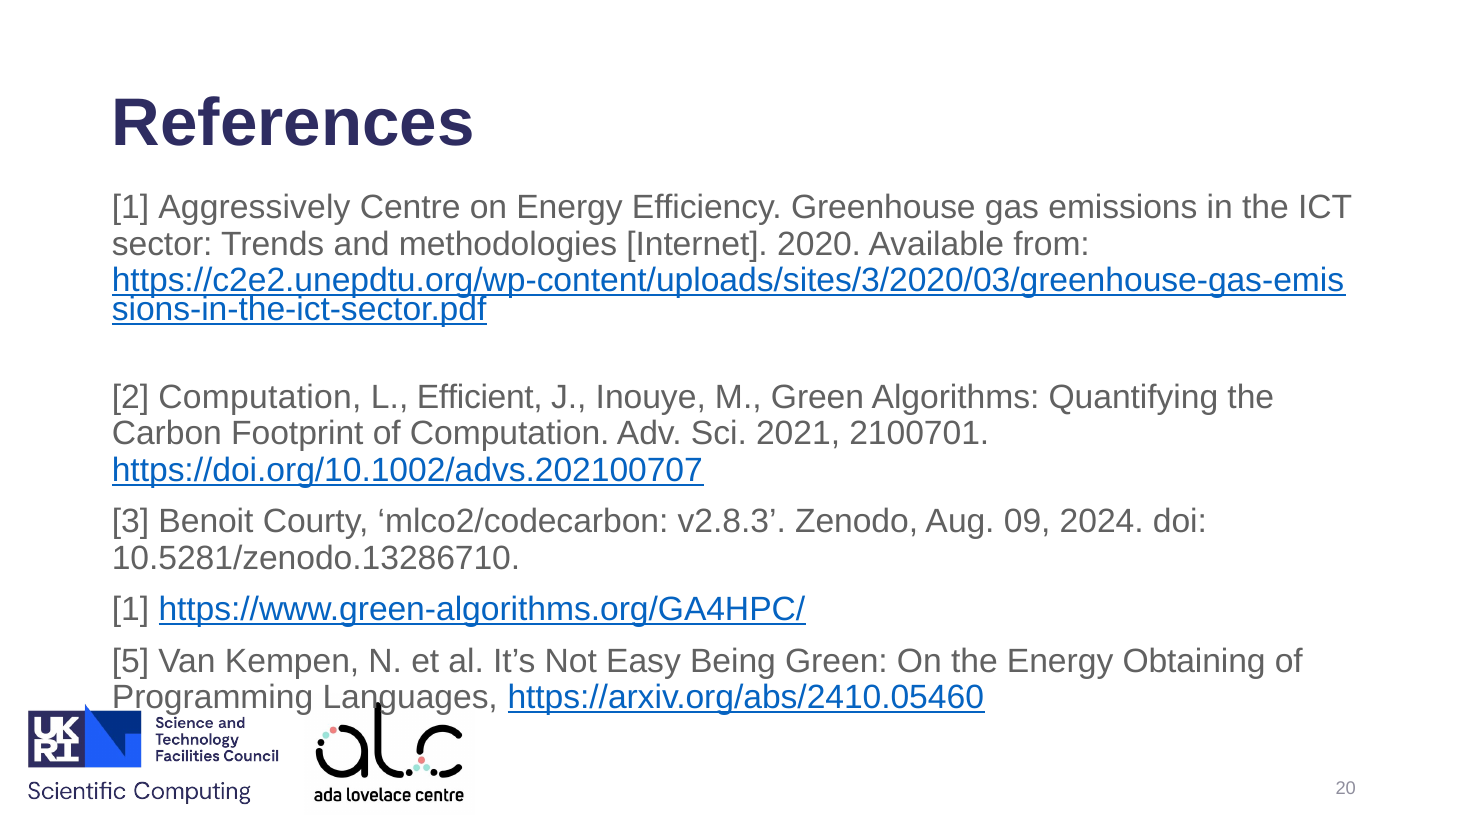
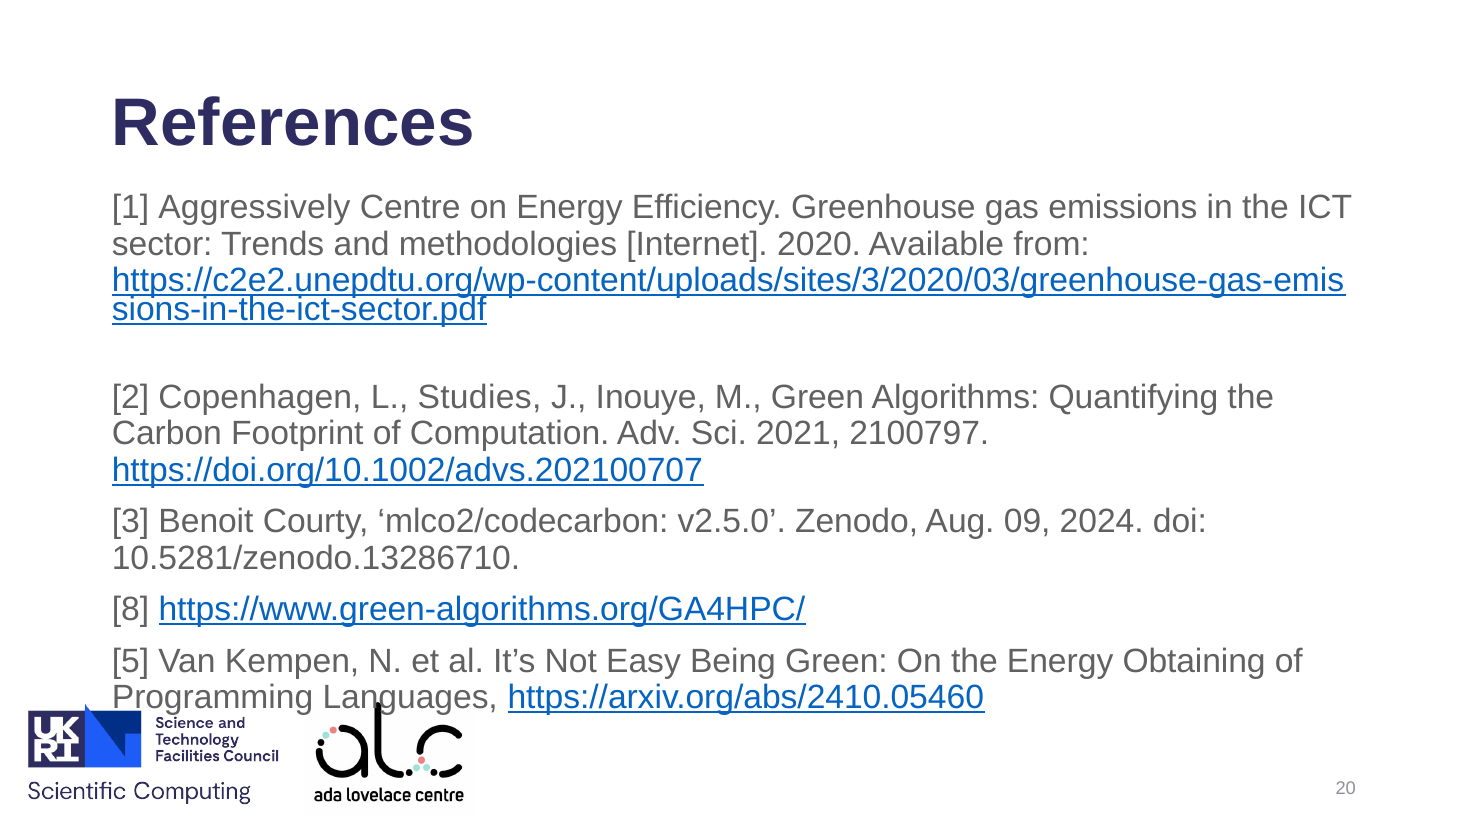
2 Computation: Computation -> Copenhagen (260, 397)
Efficient: Efficient -> Studies (479, 397)
2100701: 2100701 -> 2100797 (919, 434)
v2.8.3: v2.8.3 -> v2.5.0 (732, 521)
1: 1 -> 8 (131, 609)
